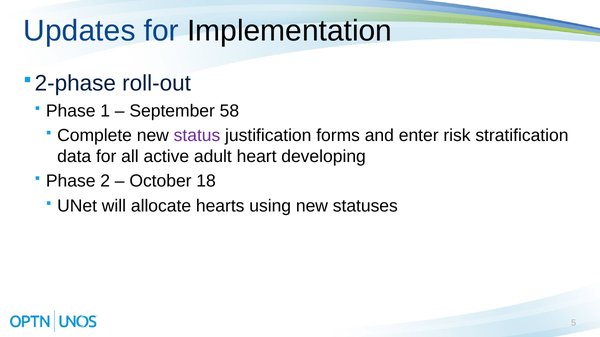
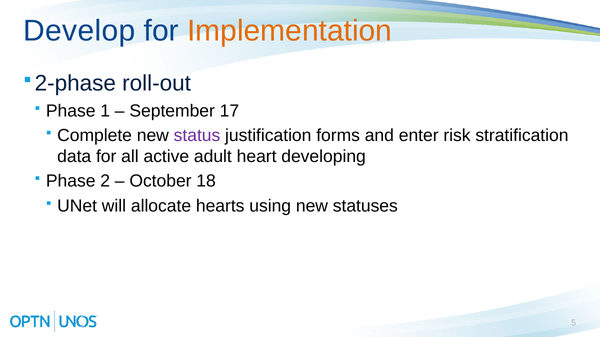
Updates: Updates -> Develop (79, 31)
Implementation colour: black -> orange (290, 31)
58: 58 -> 17 (229, 111)
